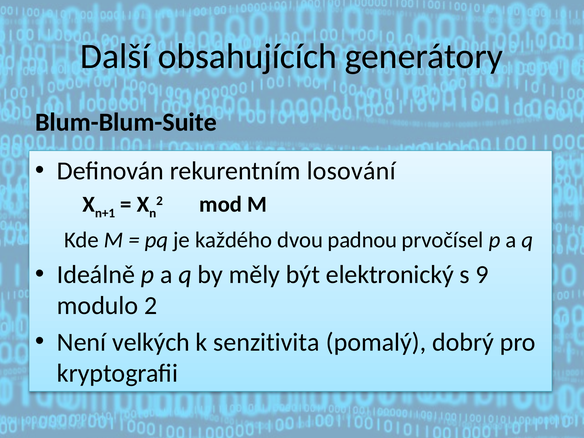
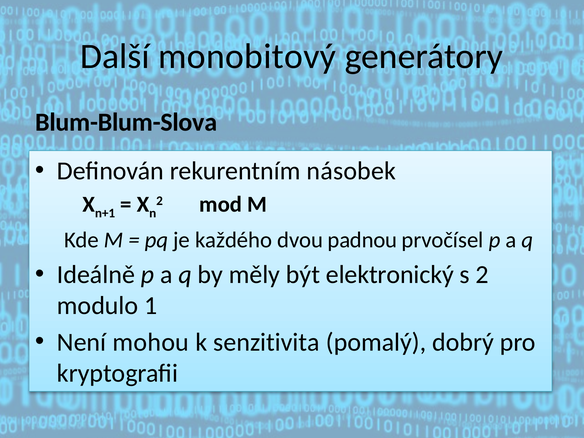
obsahujících: obsahujících -> monobitový (247, 57)
Blum-Blum-Suite: Blum-Blum-Suite -> Blum-Blum-Slova (126, 122)
losování: losování -> násobek (351, 171)
s 9: 9 -> 2 (482, 275)
modulo 2: 2 -> 1 (151, 306)
velkých: velkých -> mohou (151, 342)
